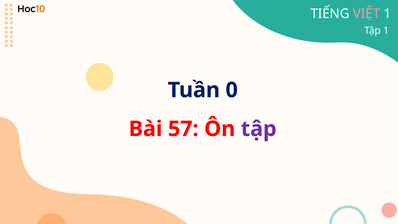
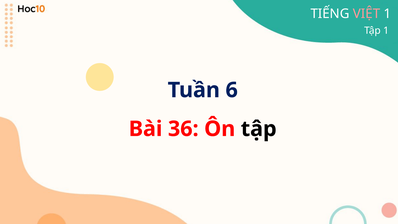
0: 0 -> 6 (232, 90)
57: 57 -> 36 (183, 129)
tập colour: purple -> black (259, 129)
